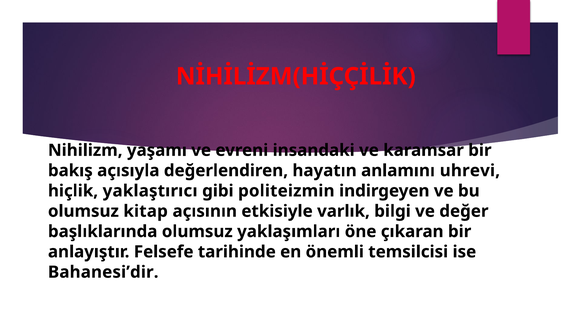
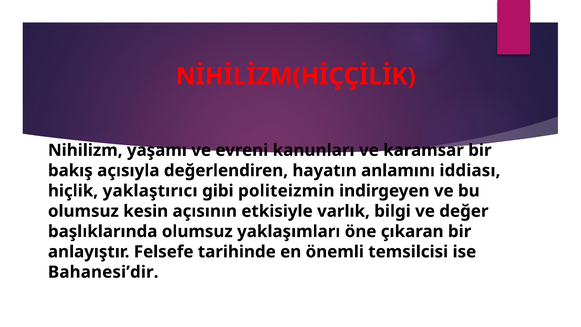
insandaki: insandaki -> kanunları (314, 150)
uhrevi: uhrevi -> iddiası (470, 170)
kitap: kitap -> kesin (146, 211)
